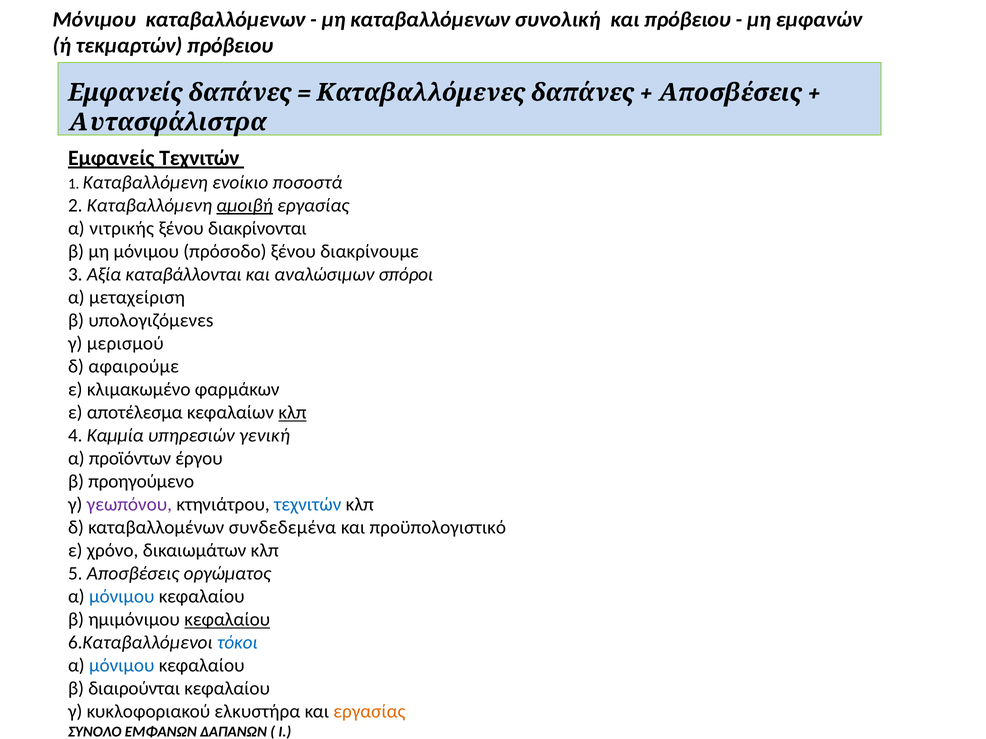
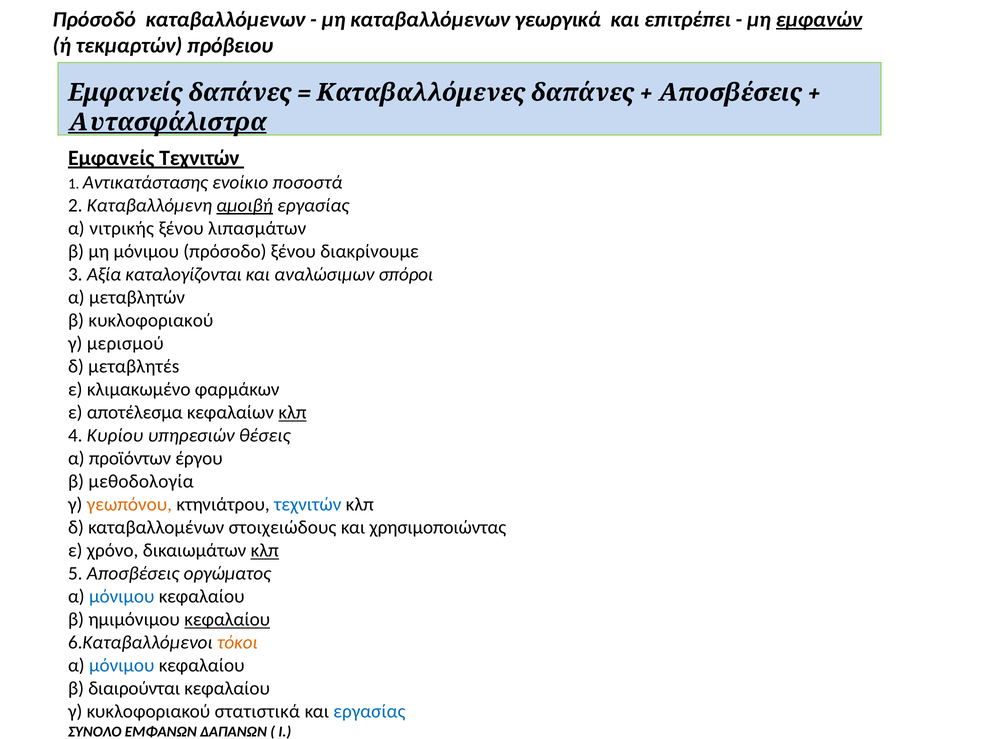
Μόνιμου: Μόνιμου -> Πρόσοδό (94, 19)
συνολική: συνολική -> γεωργικά (558, 19)
και πρόβειου: πρόβειου -> επιτρέπει (688, 19)
εμφανών underline: none -> present (819, 19)
Αυτασφάλιστρα underline: none -> present (167, 122)
1 Καταβαλλόμενη: Καταβαλλόμενη -> Αντικατάστασης (145, 183)
διακρίνονται: διακρίνονται -> λιπασμάτων (257, 229)
καταβάλλονται: καταβάλλονται -> καταλογίζονται (184, 275)
μεταχείριση: μεταχείριση -> μεταβλητών (137, 298)
β υπολογιζόμενεs: υπολογιζόμενεs -> κυκλοφοριακού (151, 321)
αφαιρούμε: αφαιρούμε -> μεταβλητέs (134, 367)
Καμμία: Καμμία -> Κυρίου (115, 436)
γενική: γενική -> θέσεις (265, 436)
προηγούμενο: προηγούμενο -> μεθοδολογία (141, 482)
γεωπόνου colour: purple -> orange (129, 505)
συνδεδεμένα: συνδεδεμένα -> στοιχειώδους (282, 528)
προϋπολογιστικό: προϋπολογιστικό -> χρησιμοποιώντας (438, 528)
κλπ underline: none -> present (265, 551)
τόκοι colour: blue -> orange (237, 643)
ελκυστήρα: ελκυστήρα -> στατιστικά (257, 712)
εργασίας colour: orange -> blue (369, 712)
